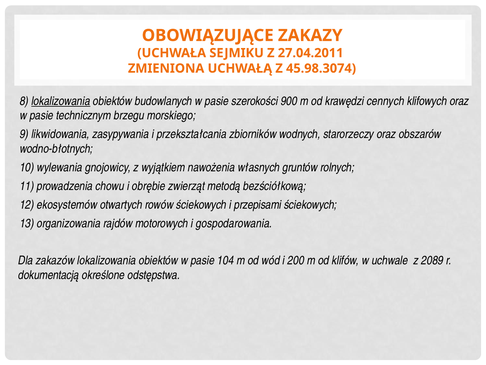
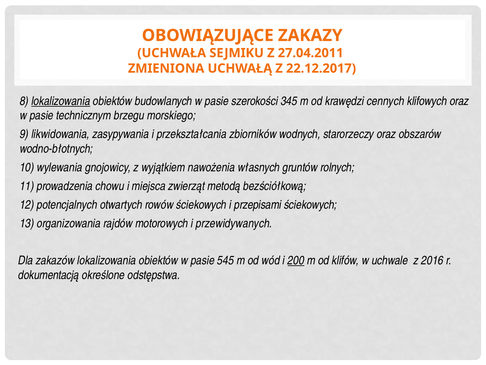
45.98.3074: 45.98.3074 -> 22.12.2017 (321, 68)
900: 900 -> 345 (289, 101)
obrębie: obrębie -> miejsca (149, 186)
ekosystemów: ekosystemów -> potencjalnych (67, 205)
gospodarowania: gospodarowania -> przewidywanych (234, 223)
104: 104 -> 545 (226, 260)
200 underline: none -> present (296, 260)
2089: 2089 -> 2016 (432, 260)
